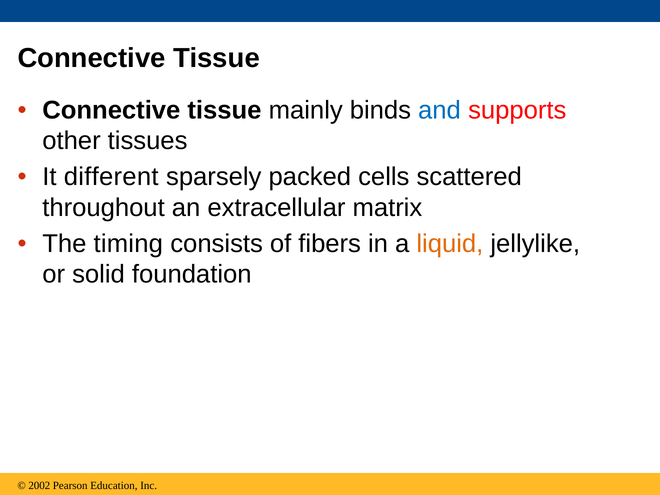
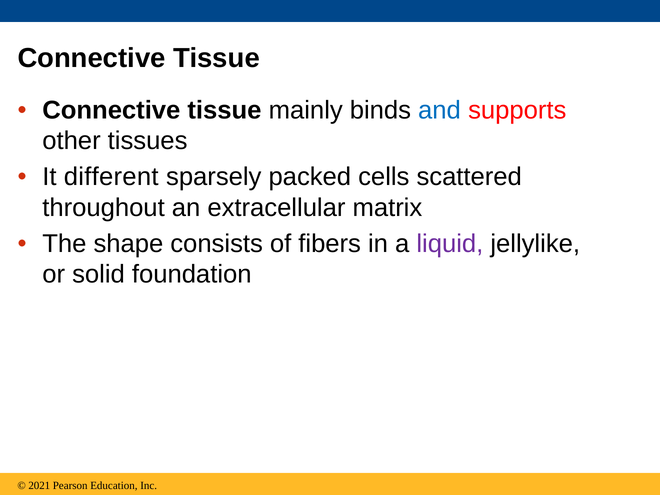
timing: timing -> shape (128, 244)
liquid colour: orange -> purple (450, 244)
2002: 2002 -> 2021 (39, 486)
